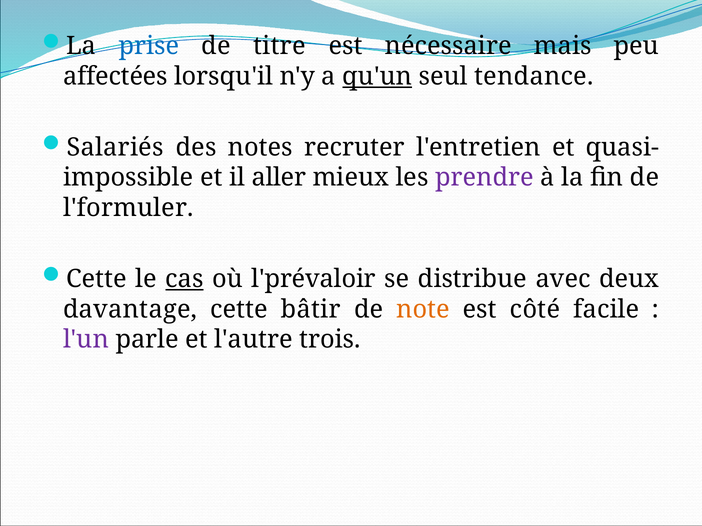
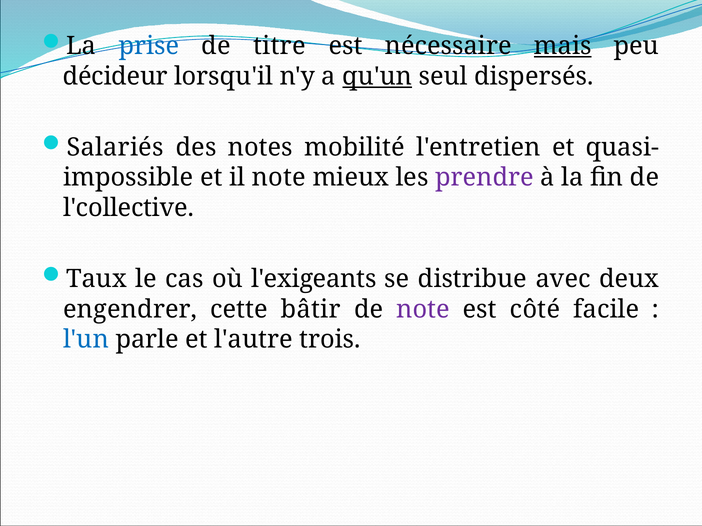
mais underline: none -> present (563, 46)
affectées: affectées -> décideur (115, 76)
tendance: tendance -> dispersés (534, 76)
recruter: recruter -> mobilité (354, 147)
il aller: aller -> note (279, 178)
l'formuler: l'formuler -> l'collective (128, 208)
Cette: Cette -> Taux (96, 279)
cas underline: present -> none (184, 279)
l'prévaloir: l'prévaloir -> l'exigeants (314, 279)
davantage: davantage -> engendrer (130, 310)
note colour: orange -> purple (423, 310)
l'un colour: purple -> blue (86, 340)
